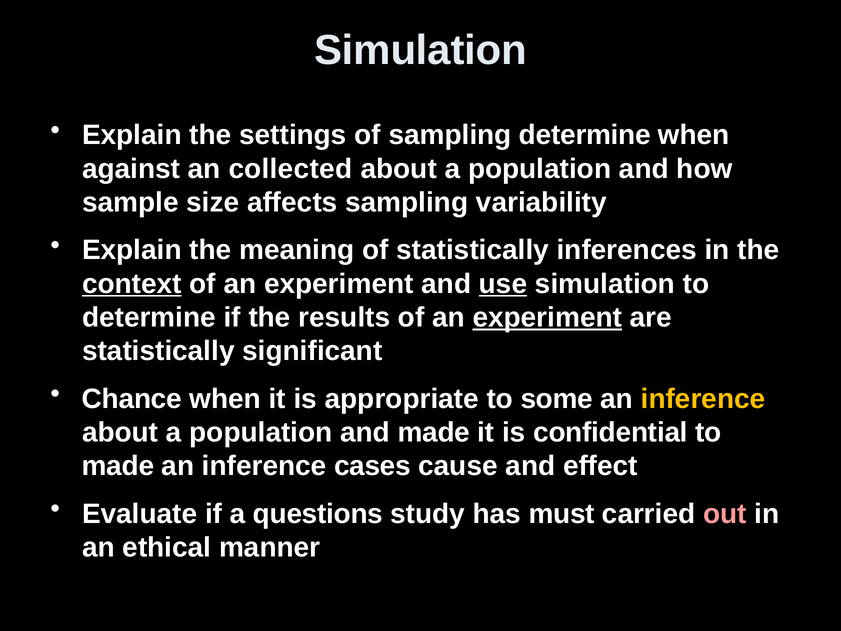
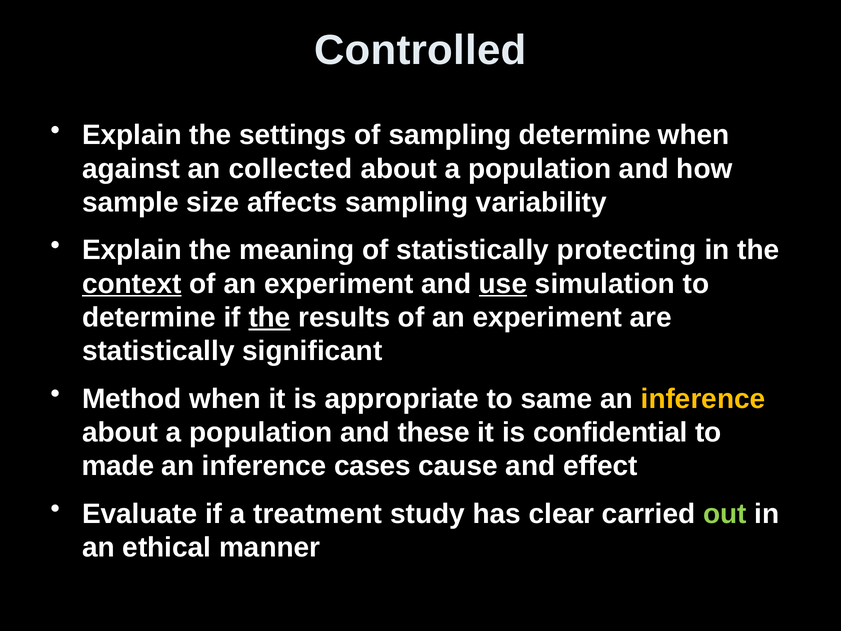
Simulation: Simulation -> Controlled (420, 50)
inferences: inferences -> protecting (627, 250)
the underline: none -> present (270, 317)
experiment underline: present -> none (547, 317)
Chance: Chance -> Method (132, 399)
some: some -> same (557, 399)
and made: made -> these (434, 432)
questions: questions -> treatment (318, 514)
must: must -> clear (561, 514)
out colour: pink -> light green (725, 514)
